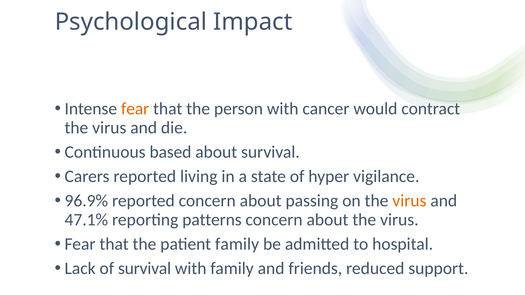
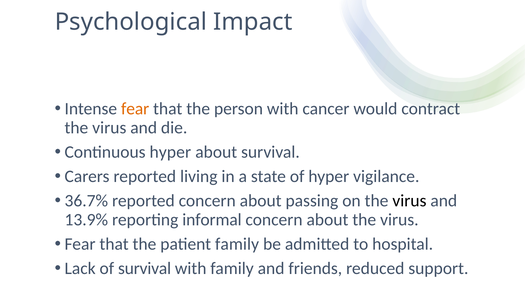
Continuous based: based -> hyper (170, 152)
96.9%: 96.9% -> 36.7% (86, 201)
virus colour: orange -> black (409, 201)
47.1%: 47.1% -> 13.9% (86, 220)
patterns: patterns -> informal (212, 220)
